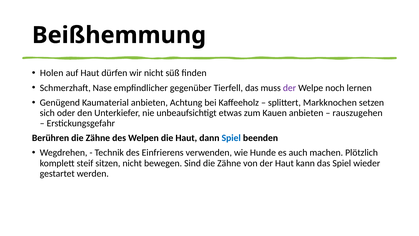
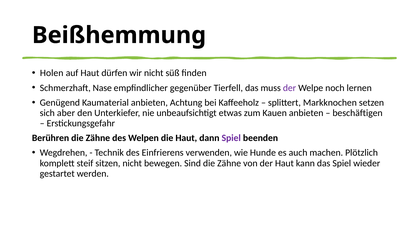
oder: oder -> aber (66, 113)
rauszugehen: rauszugehen -> beschäftigen (358, 113)
Spiel colour: blue -> purple (231, 138)
